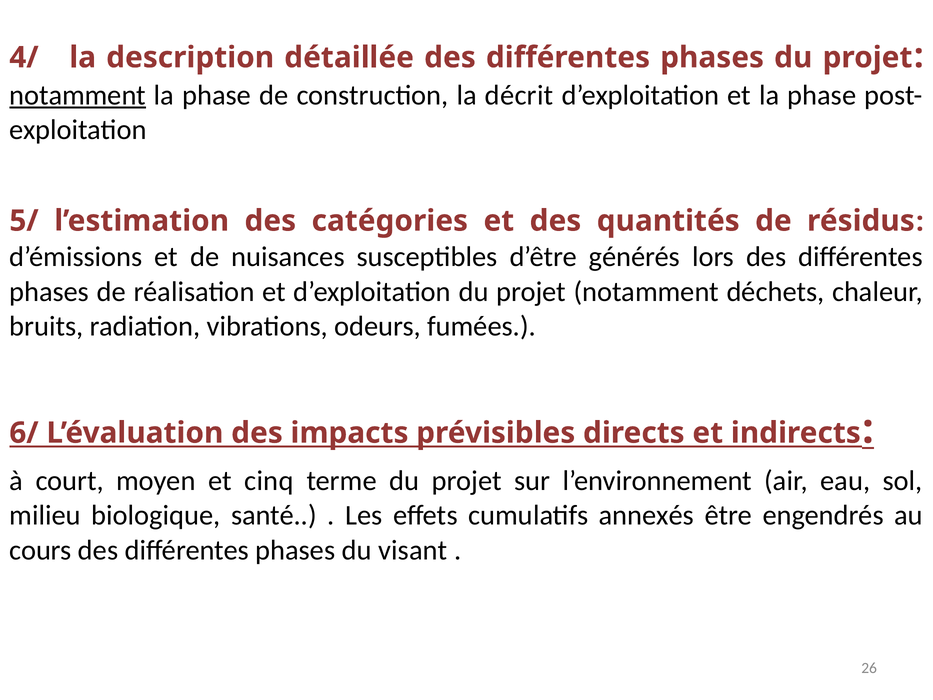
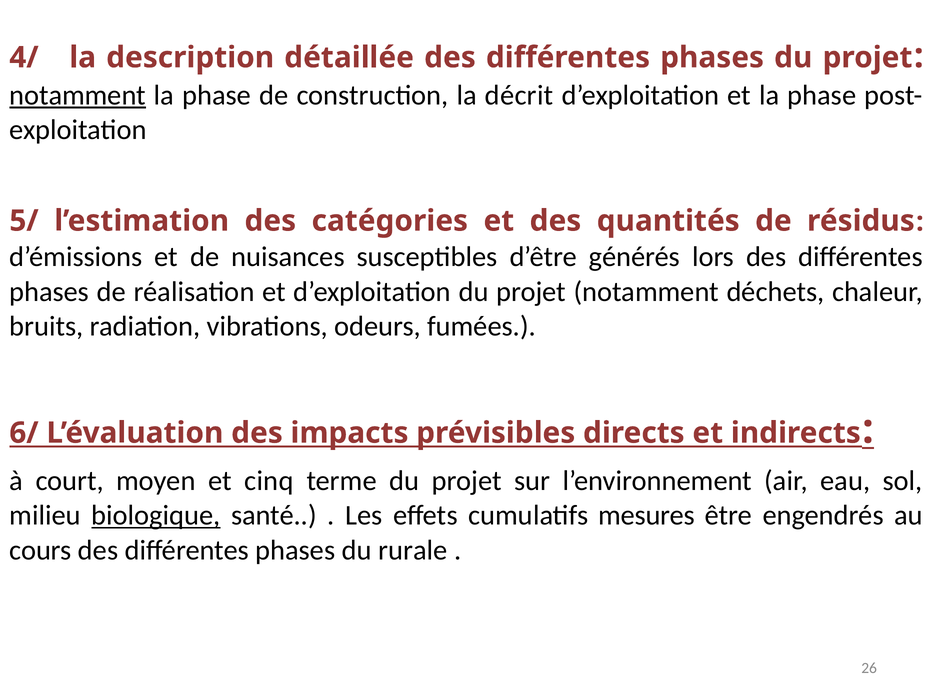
biologique underline: none -> present (156, 515)
annexés: annexés -> mesures (647, 515)
visant: visant -> rurale (413, 550)
